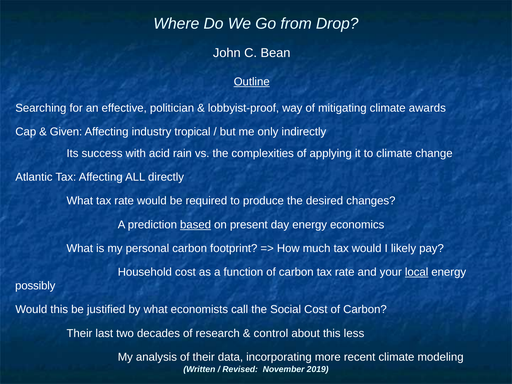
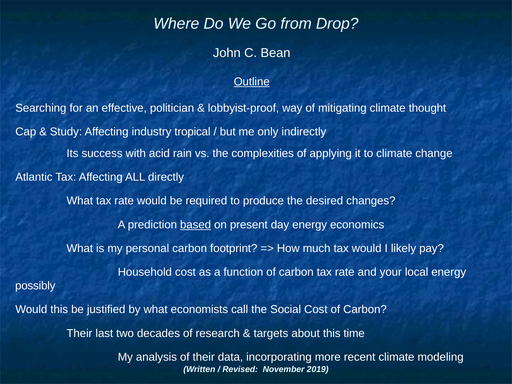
awards: awards -> thought (427, 108)
Given: Given -> Study (66, 132)
local underline: present -> none (417, 272)
control: control -> targets (271, 333)
less: less -> time (354, 333)
